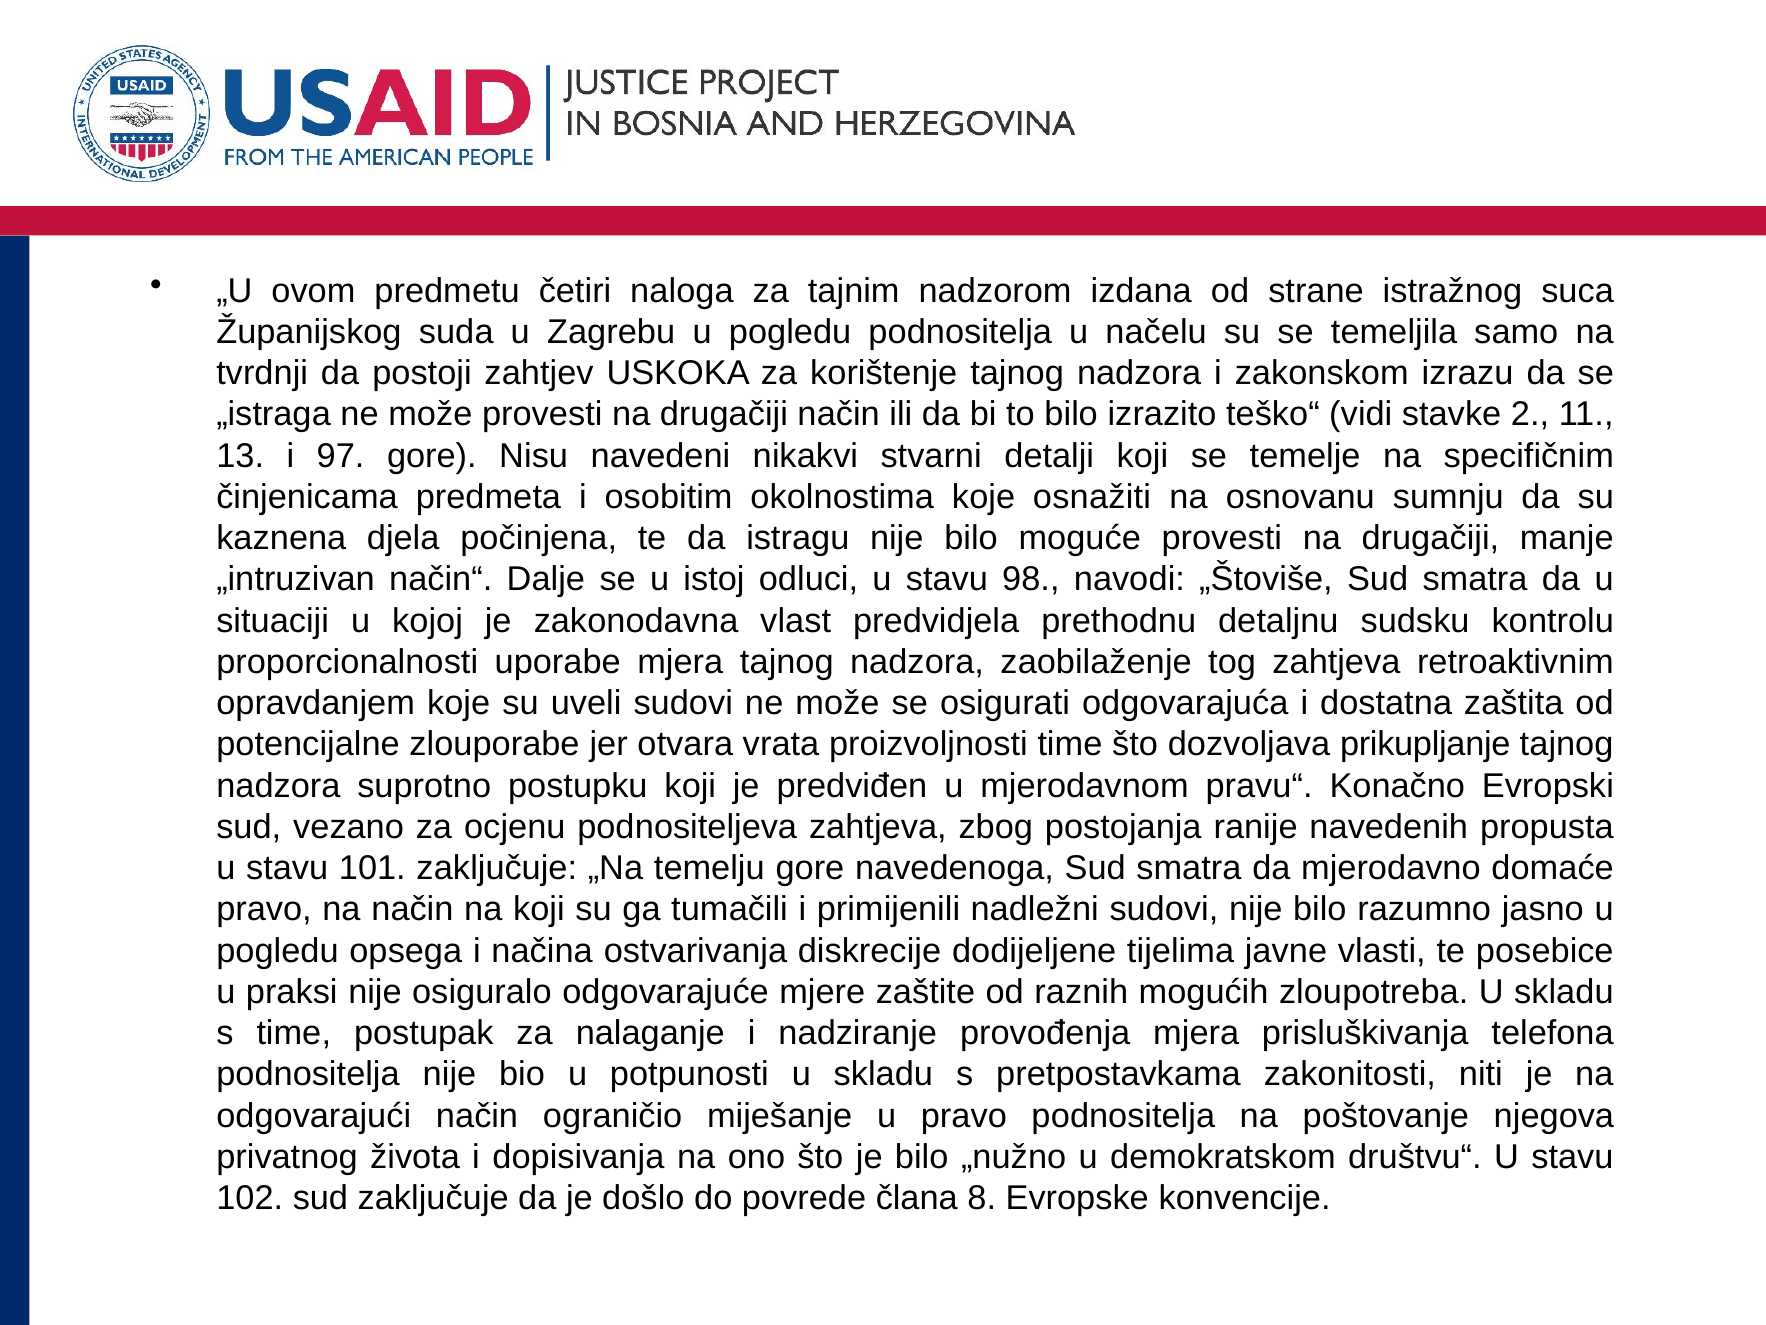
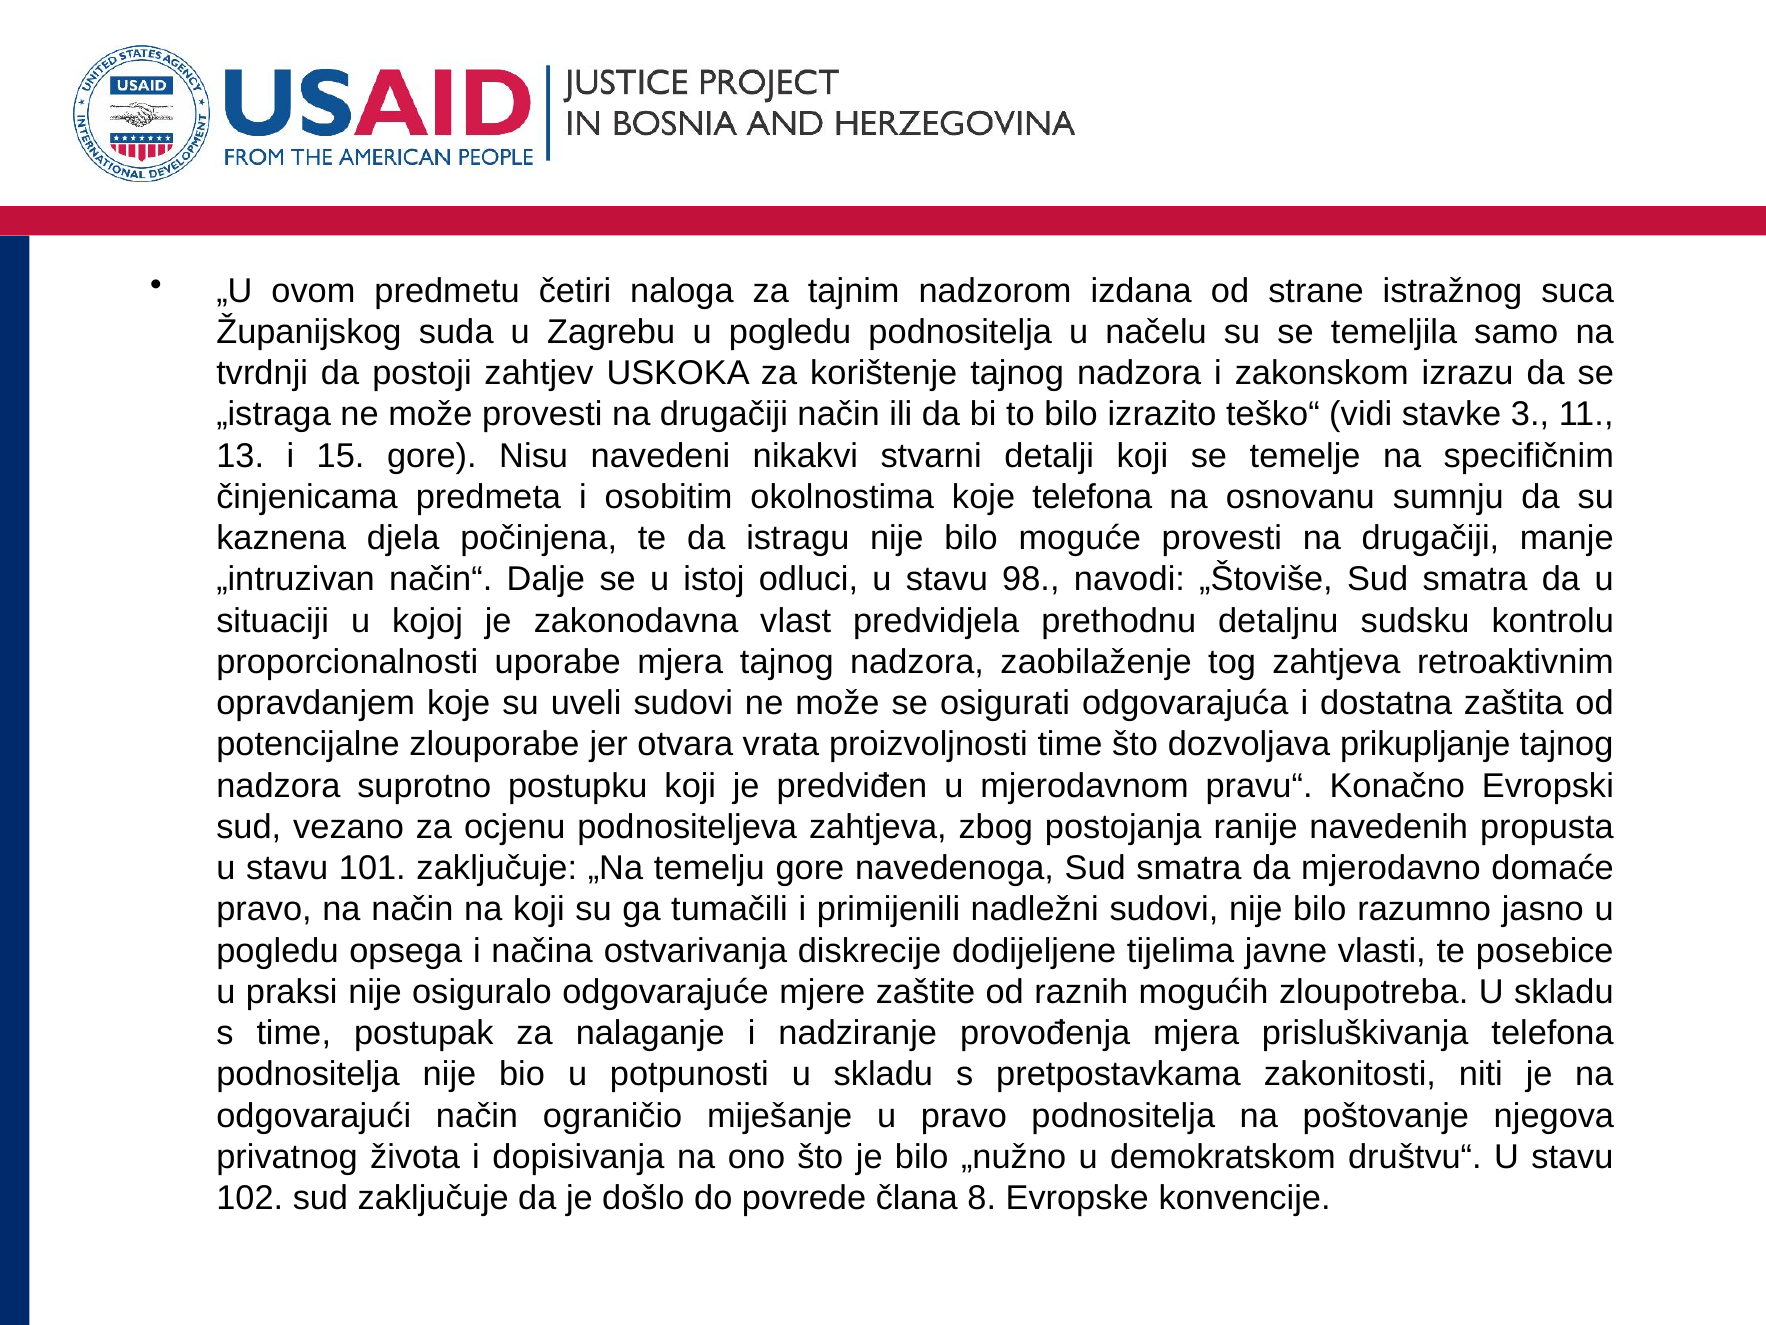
2: 2 -> 3 (1530, 414)
97: 97 -> 15 (341, 456)
koje osnažiti: osnažiti -> telefona (1092, 497)
